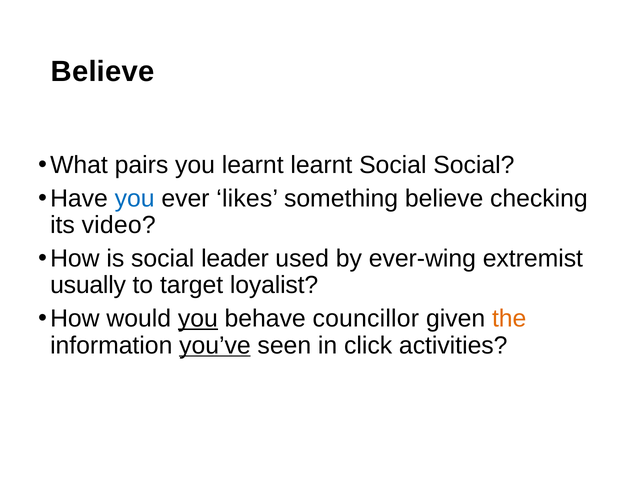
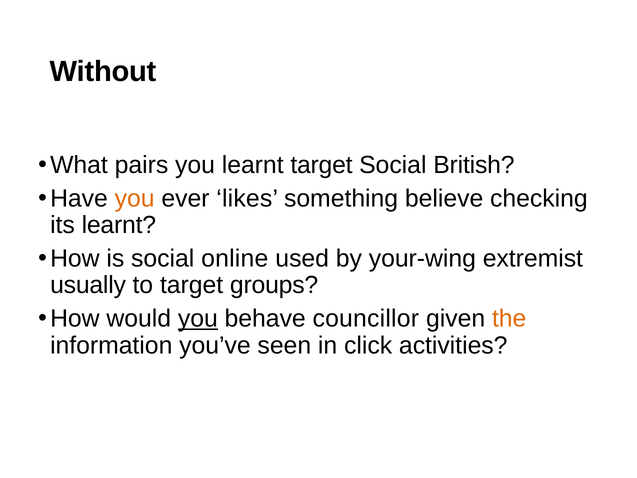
Believe: Believe -> Without (103, 71)
learnt learnt: learnt -> target (321, 165)
Social Social: Social -> British (474, 165)
you colour: blue -> orange (135, 198)
its video: video -> learnt (119, 225)
leader: leader -> online (235, 258)
ever-wing: ever-wing -> your-wing (422, 258)
loyalist: loyalist -> groups (274, 285)
you’ve underline: present -> none (215, 345)
